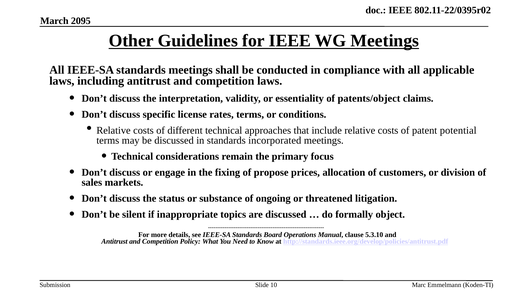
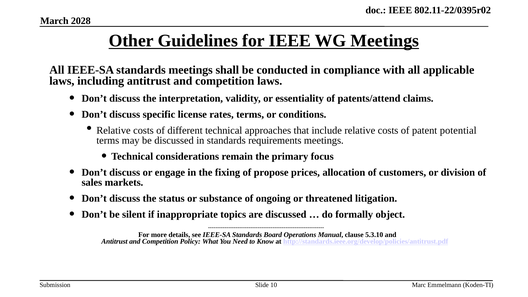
2095: 2095 -> 2028 (81, 21)
patents/object: patents/object -> patents/attend (369, 98)
incorporated: incorporated -> requirements (275, 140)
